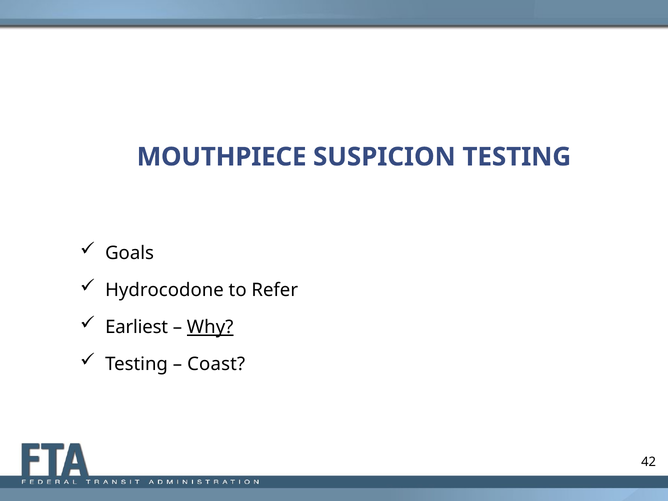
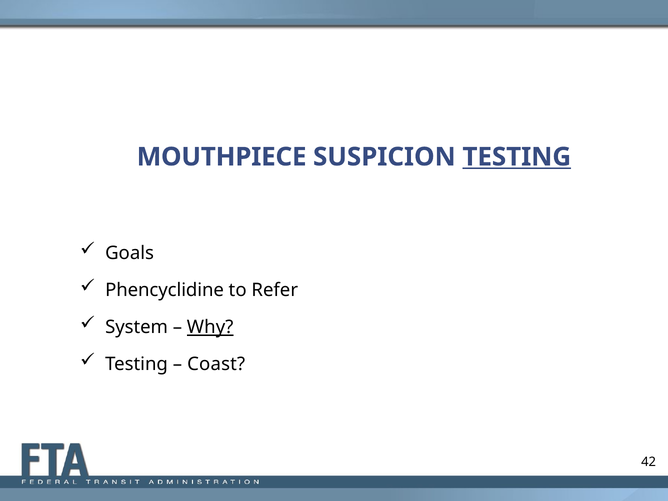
TESTING underline: none -> present (517, 157)
Hydrocodone: Hydrocodone -> Phencyclidine (165, 290)
Earliest: Earliest -> System (137, 327)
